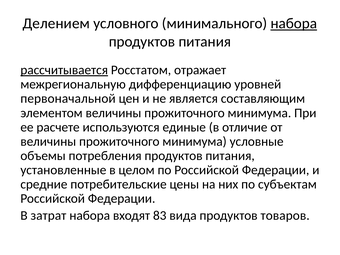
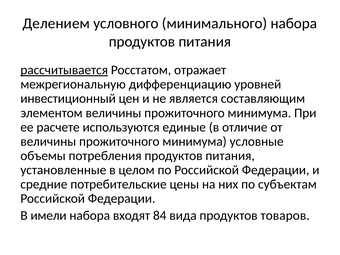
набора underline: present -> none (294, 23)
первоначальной: первоначальной -> инвестиционный (68, 99)
затрат: затрат -> имели (49, 216)
83: 83 -> 84 (160, 216)
